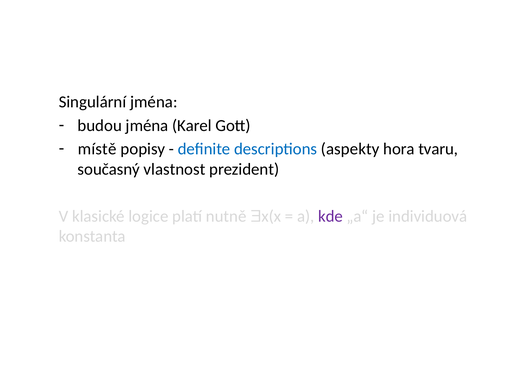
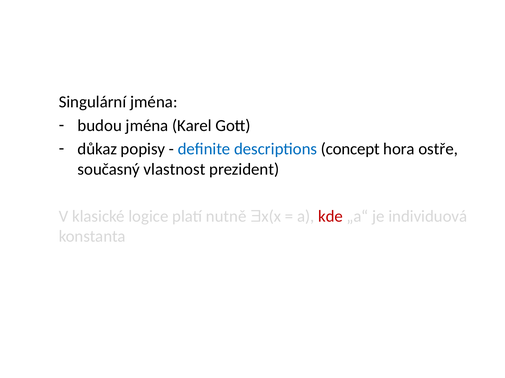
místě: místě -> důkaz (97, 149)
aspekty: aspekty -> concept (350, 149)
tvaru: tvaru -> ostře (438, 149)
kde colour: purple -> red (331, 217)
